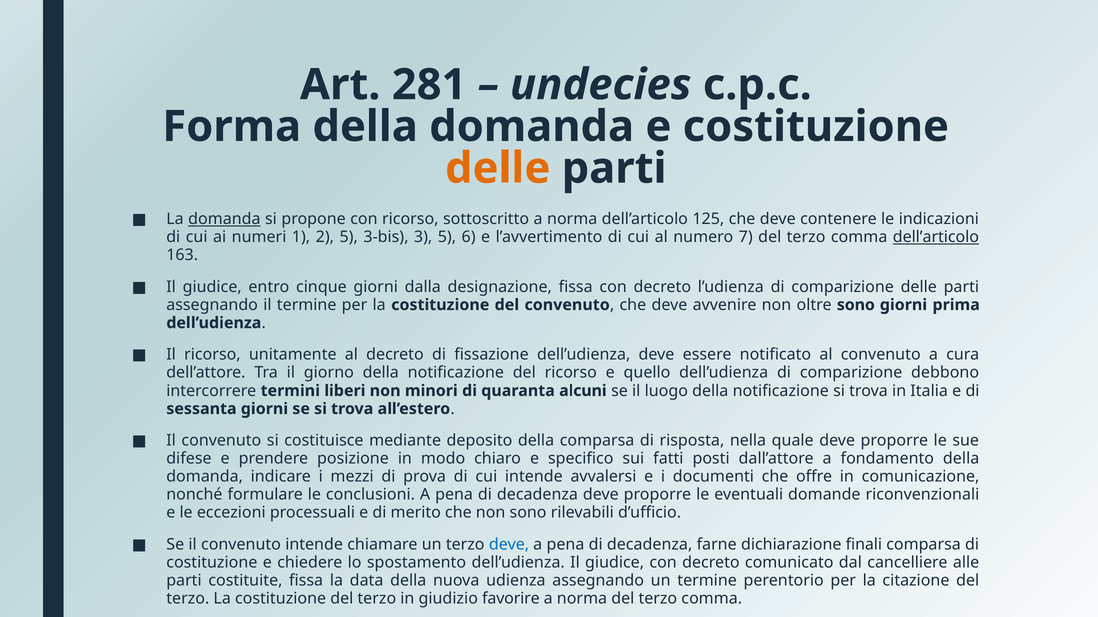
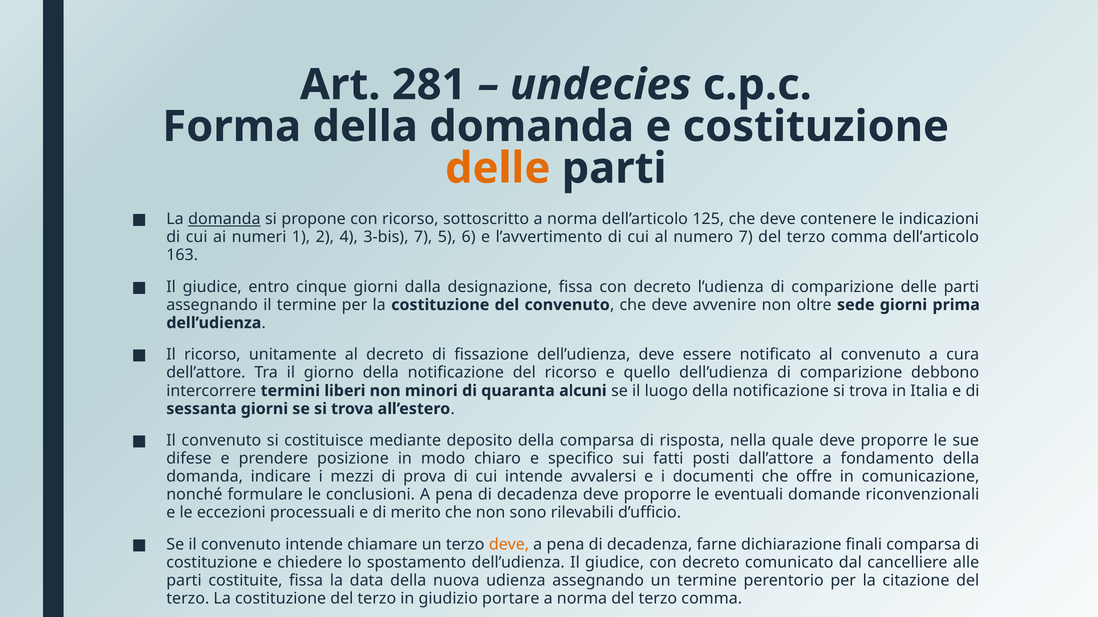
2 5: 5 -> 4 (349, 237)
3-bis 3: 3 -> 7 (423, 237)
dell’articolo underline: present -> none (936, 237)
oltre sono: sono -> sede (856, 305)
deve colour: blue -> orange (509, 545)
favorire: favorire -> portare (511, 599)
